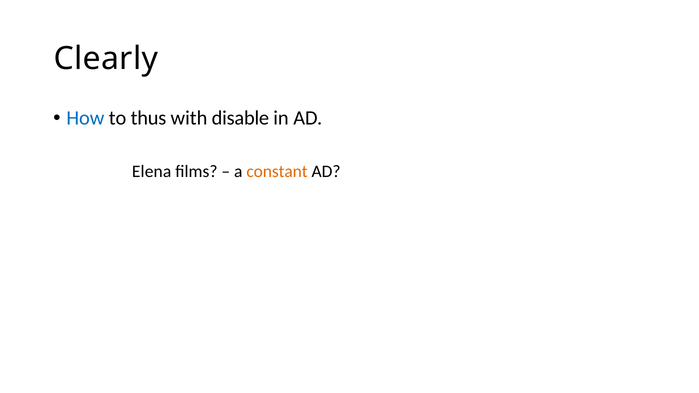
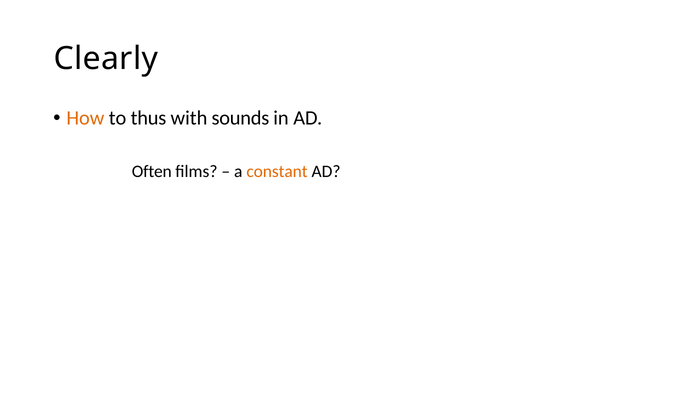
How colour: blue -> orange (85, 118)
disable: disable -> sounds (240, 118)
Elena: Elena -> Often (152, 172)
